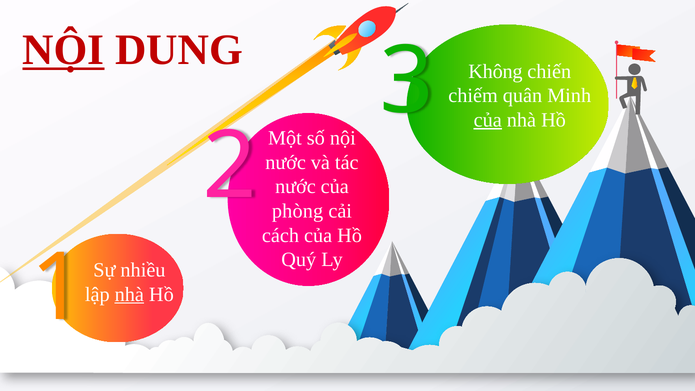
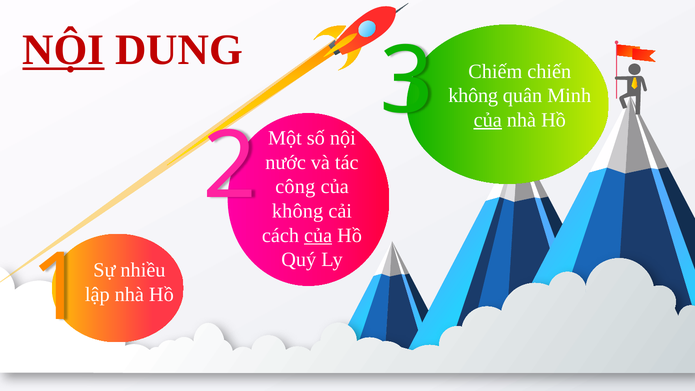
Không: Không -> Chiếm (495, 71)
chiếm: chiếm -> không (473, 96)
nước: nước -> công (295, 187)
phòng: phòng -> không (298, 211)
của underline: none -> present (318, 235)
nhà underline: present -> none (129, 294)
